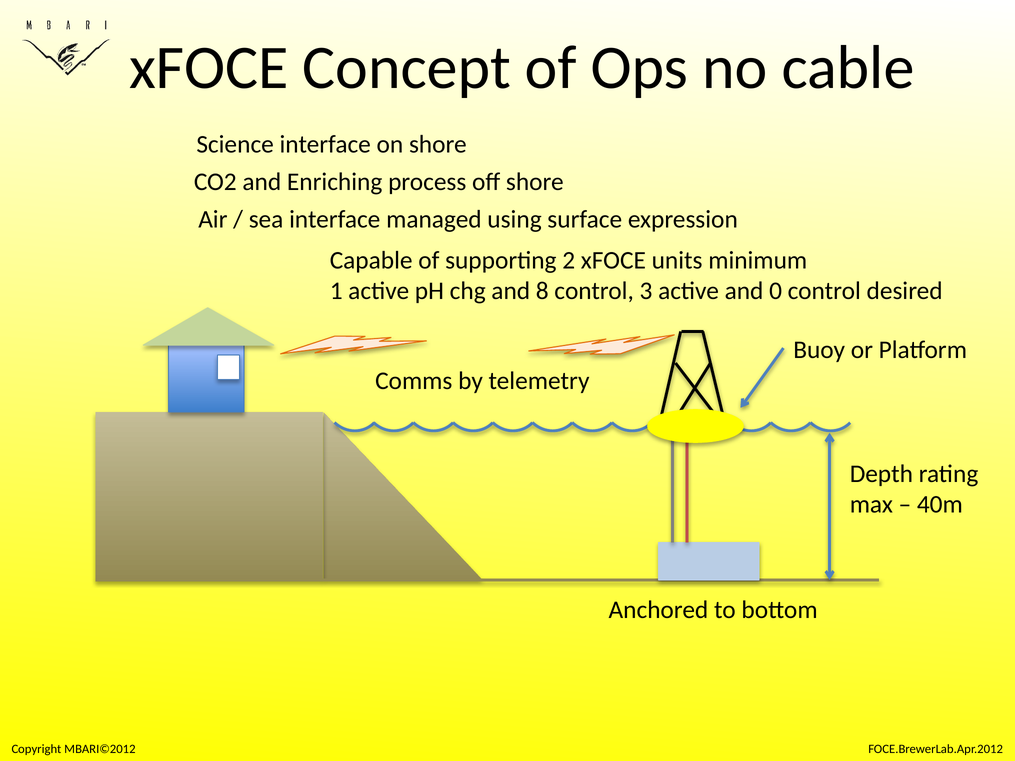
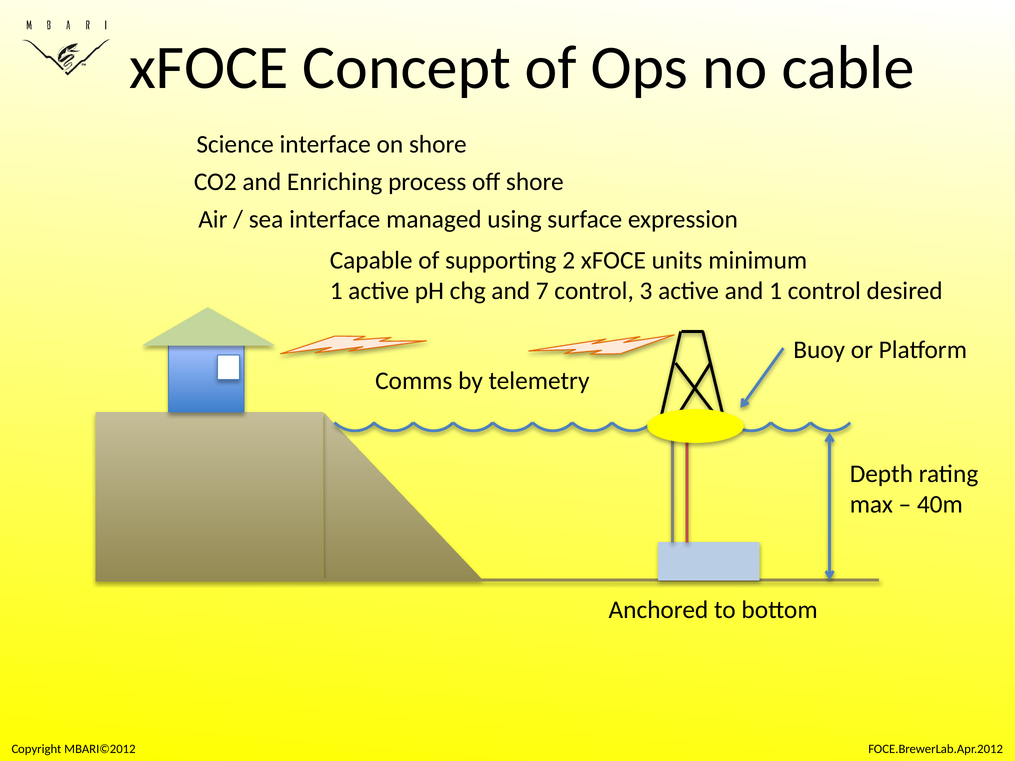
8: 8 -> 7 (542, 291)
and 0: 0 -> 1 (776, 291)
